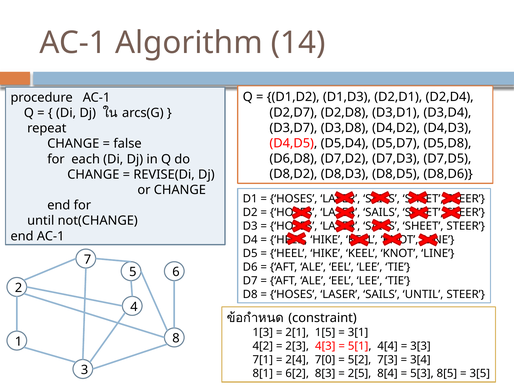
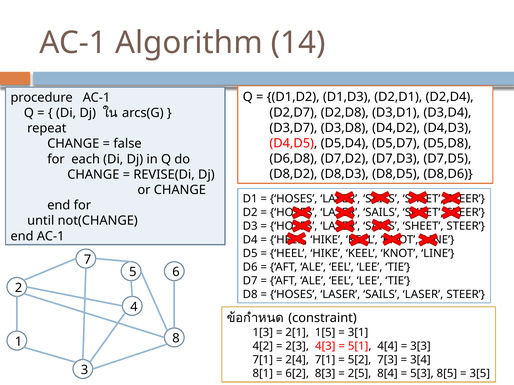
SAILS UNTIL: UNTIL -> LASER (423, 295)
2[4 7[0: 7[0 -> 7[1 (325, 360)
